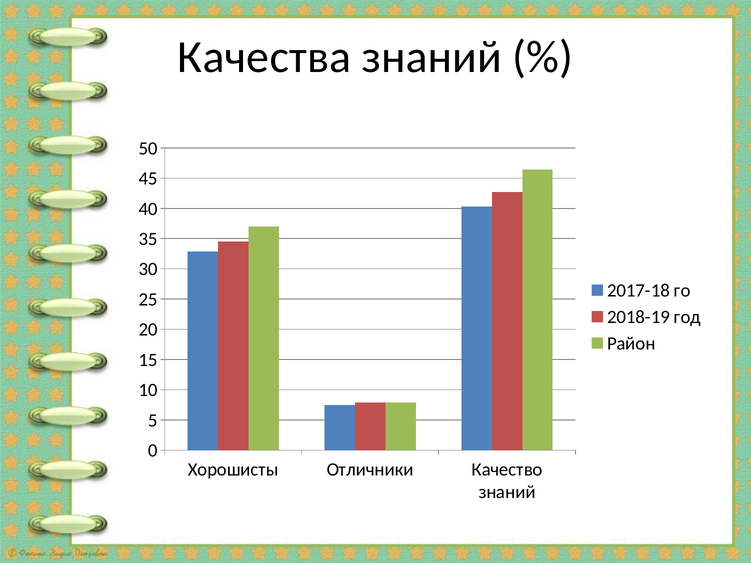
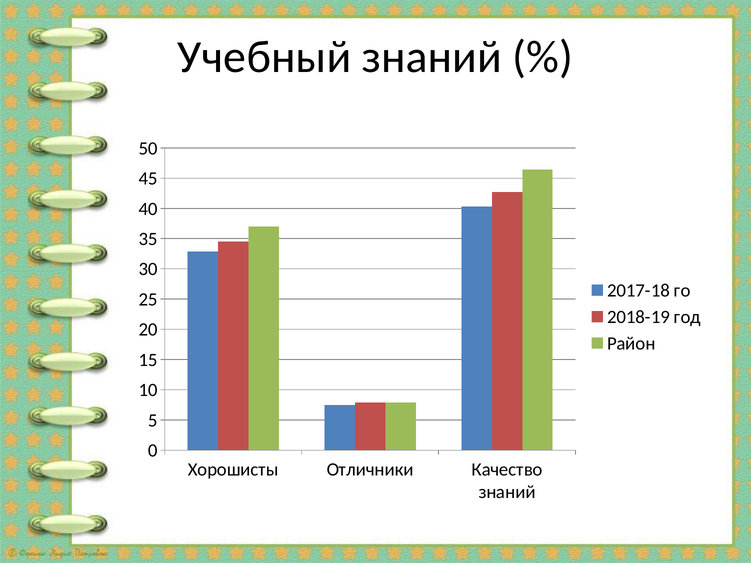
Качества: Качества -> Учебный (264, 57)
